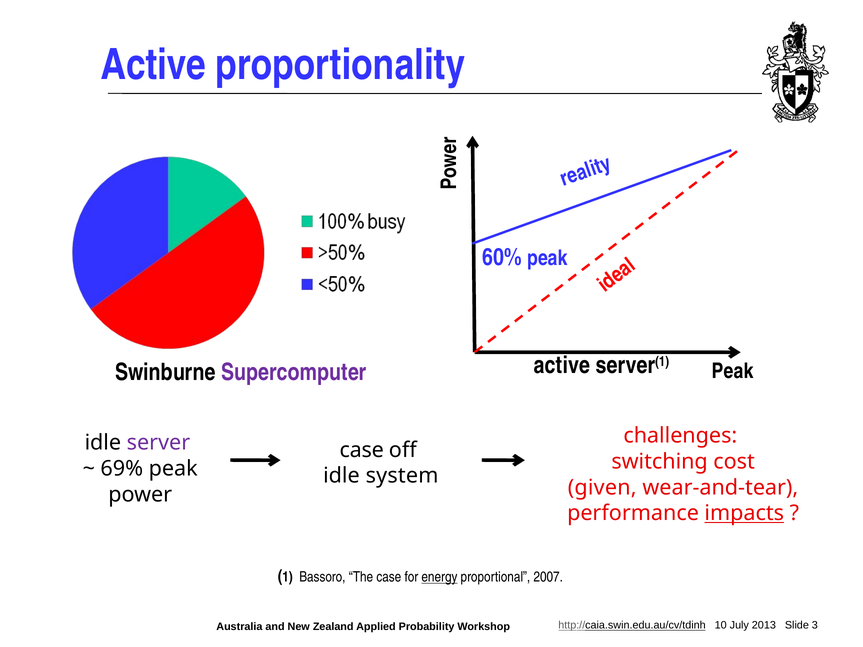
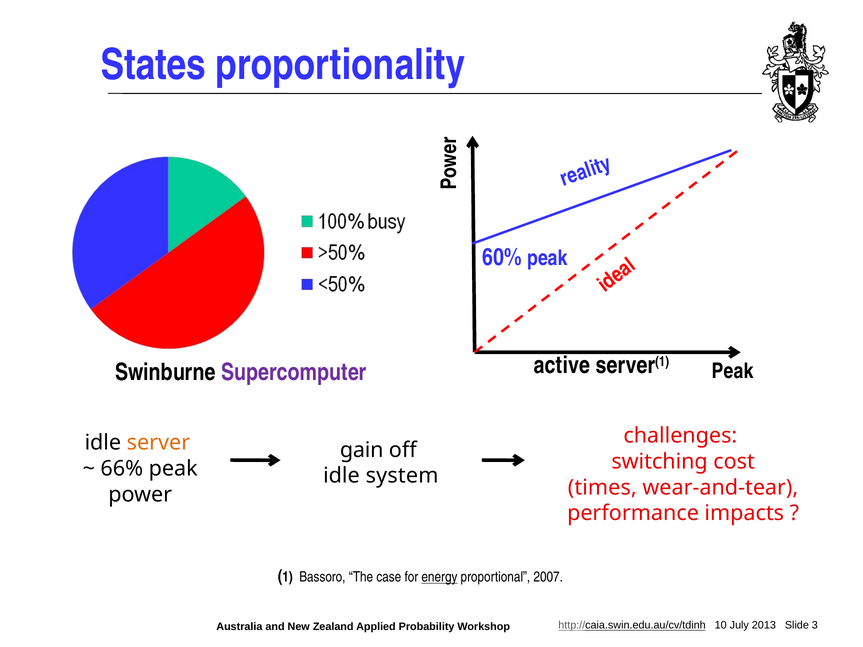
Active: Active -> States (153, 65)
server colour: purple -> orange (158, 443)
case: case -> gain (362, 450)
69%: 69% -> 66% (122, 469)
given: given -> times (602, 488)
impacts underline: present -> none (744, 513)
